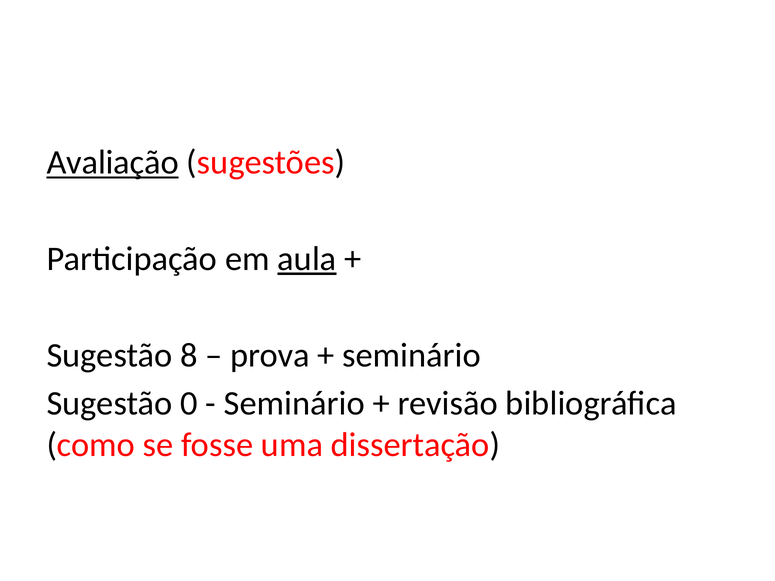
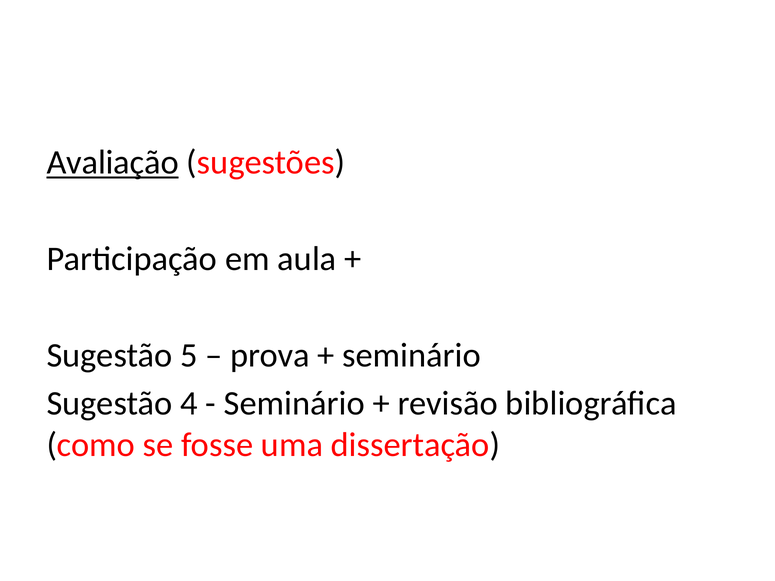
aula underline: present -> none (307, 259)
8: 8 -> 5 (189, 356)
0: 0 -> 4 (189, 404)
